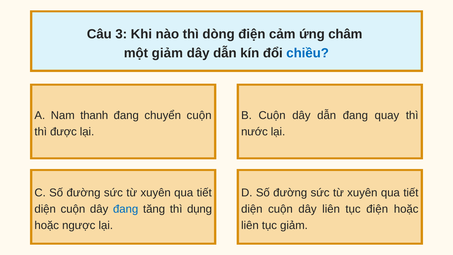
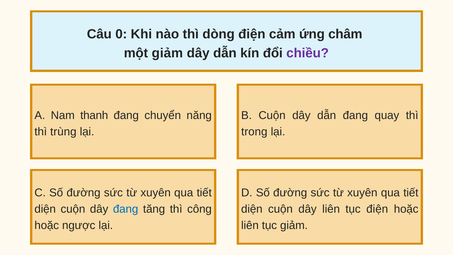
3: 3 -> 0 (121, 34)
chiều colour: blue -> purple (308, 53)
chuyển cuộn: cuộn -> năng (199, 115)
được: được -> trùng (63, 132)
nước: nước -> trong (254, 132)
dụng: dụng -> công (199, 209)
